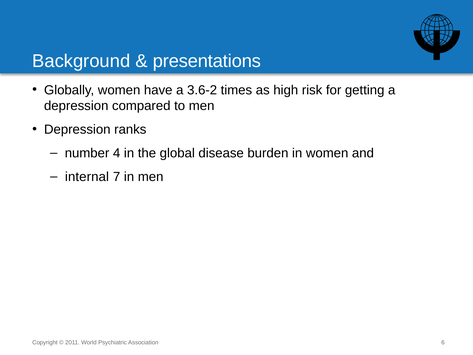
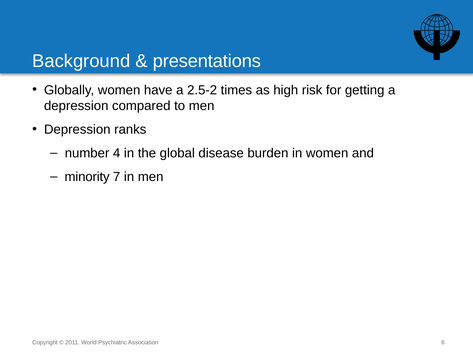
3.6-2: 3.6-2 -> 2.5-2 (202, 90)
internal: internal -> minority (87, 177)
